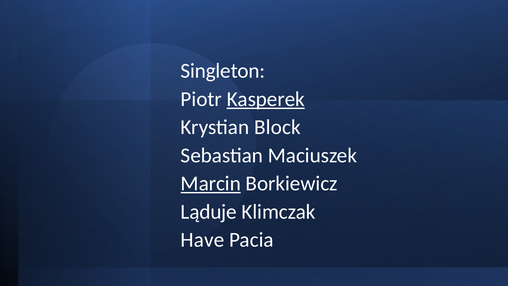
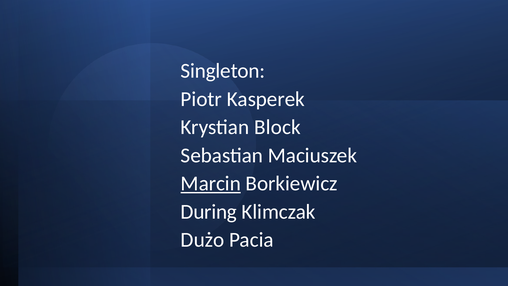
Kasperek underline: present -> none (266, 99)
Ląduje: Ląduje -> During (209, 212)
Have: Have -> Dużo (203, 240)
